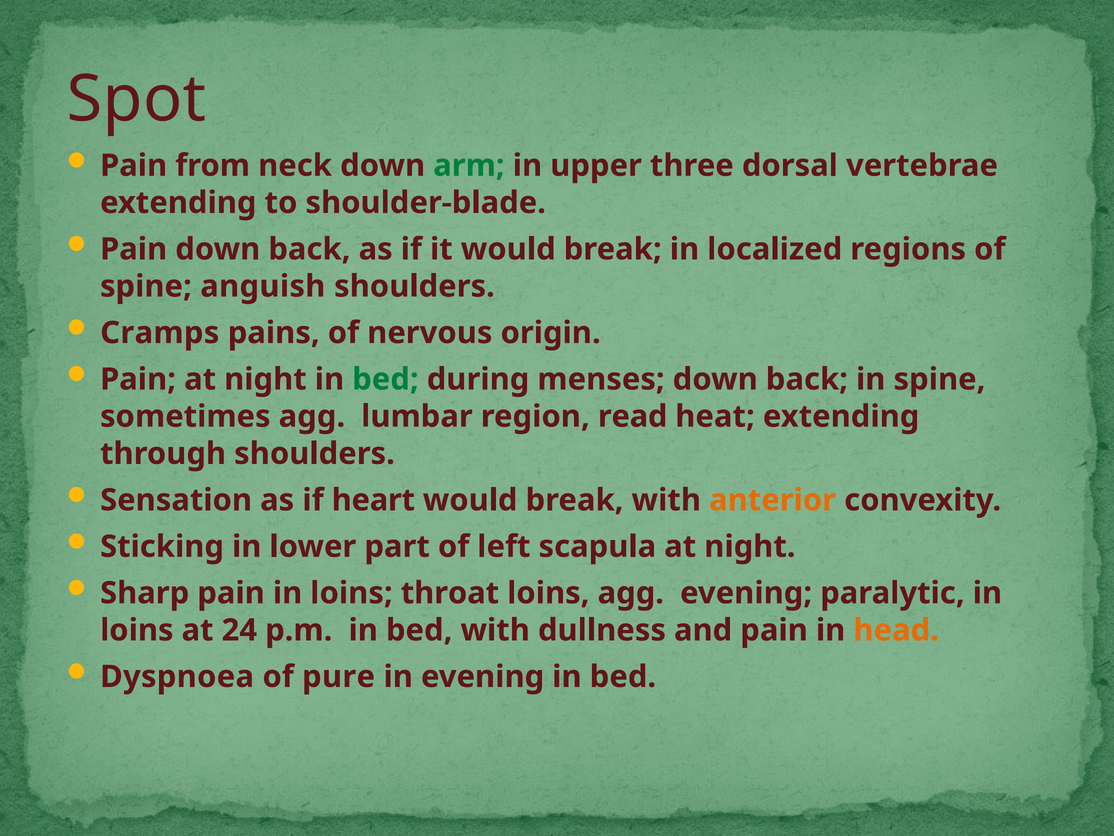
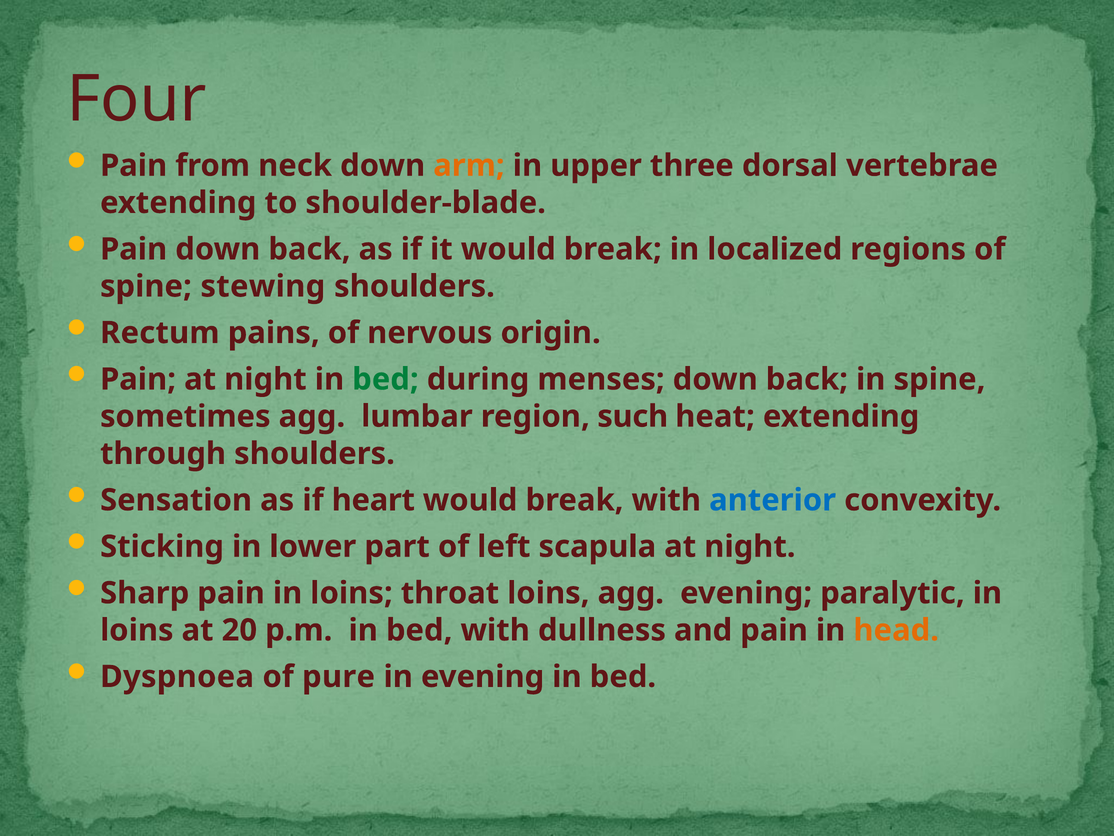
Spot: Spot -> Four (137, 99)
arm colour: green -> orange (469, 165)
anguish: anguish -> stewing (263, 286)
Cramps: Cramps -> Rectum (160, 333)
read: read -> such (633, 416)
anterior colour: orange -> blue (773, 500)
24: 24 -> 20 (239, 630)
